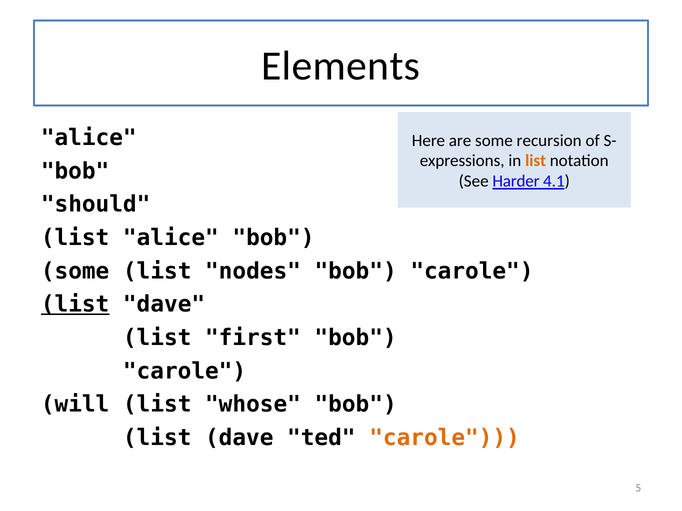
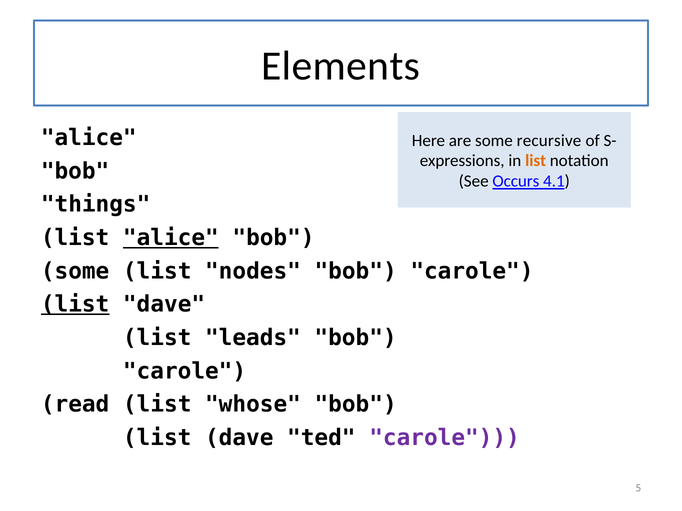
recursion: recursion -> recursive (549, 141)
Harder: Harder -> Occurs (516, 181)
should: should -> things (96, 205)
alice underline: none -> present (171, 238)
first: first -> leads (253, 338)
will: will -> read (75, 405)
carole colour: orange -> purple (445, 438)
